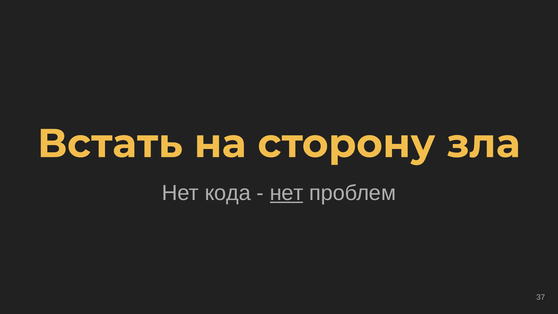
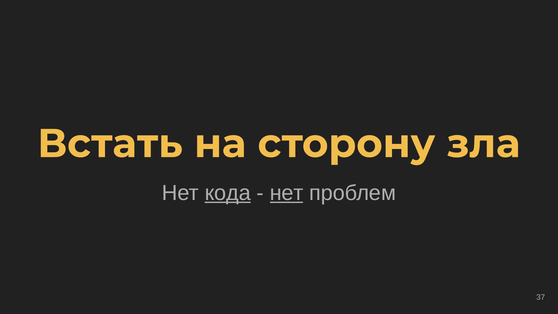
кода underline: none -> present (228, 193)
